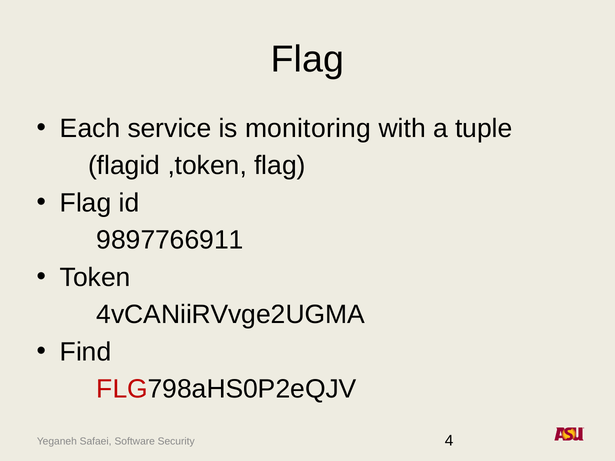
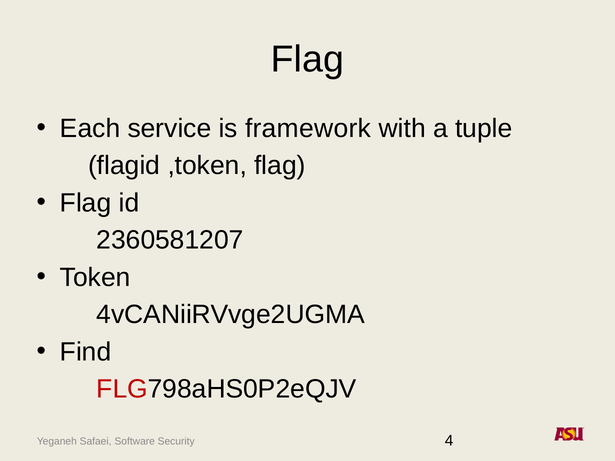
monitoring: monitoring -> framework (308, 128)
9897766911: 9897766911 -> 2360581207 (170, 240)
